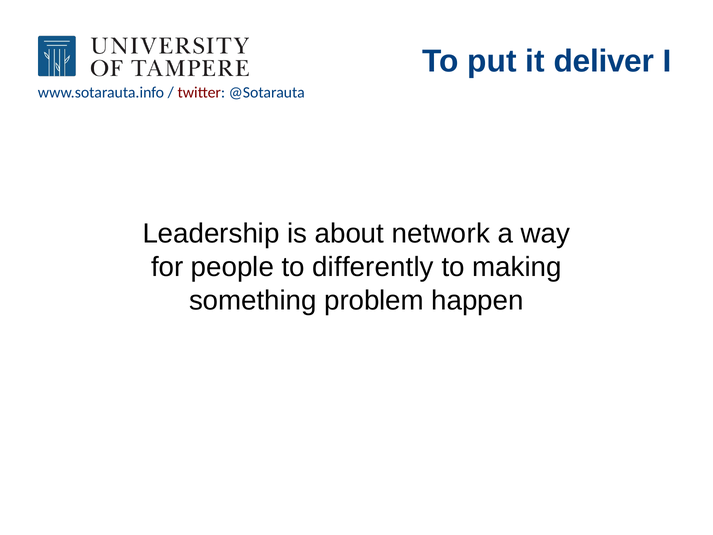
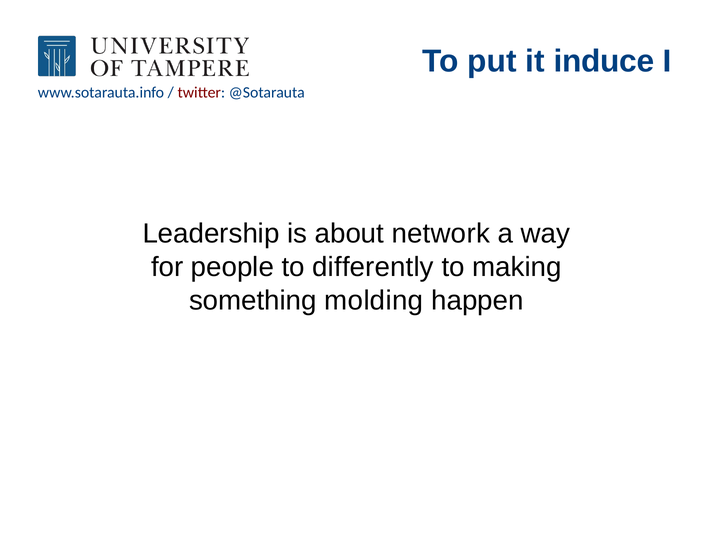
deliver: deliver -> induce (604, 61)
problem: problem -> molding (374, 300)
